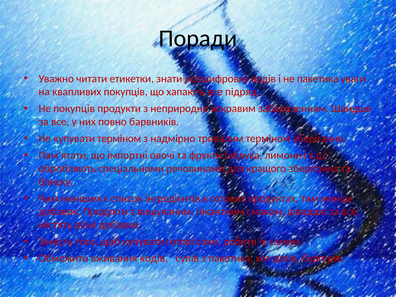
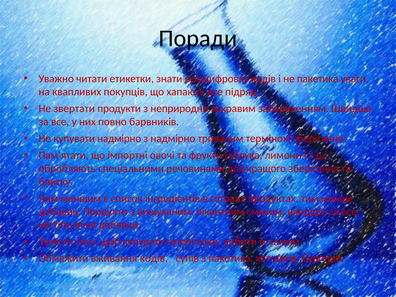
Не покупців: покупців -> звертати (74, 109)
купувати терміном: терміном -> надмірно (119, 139)
